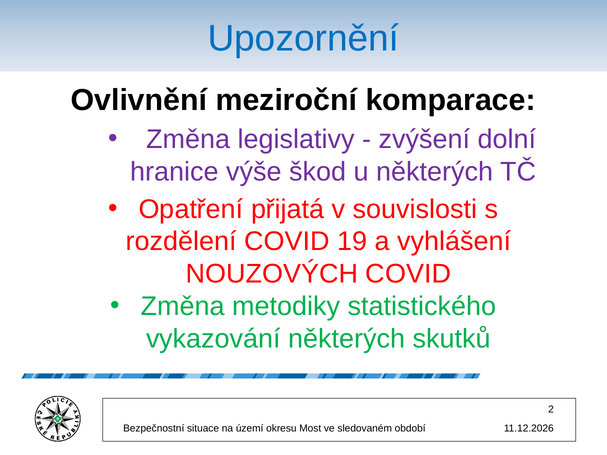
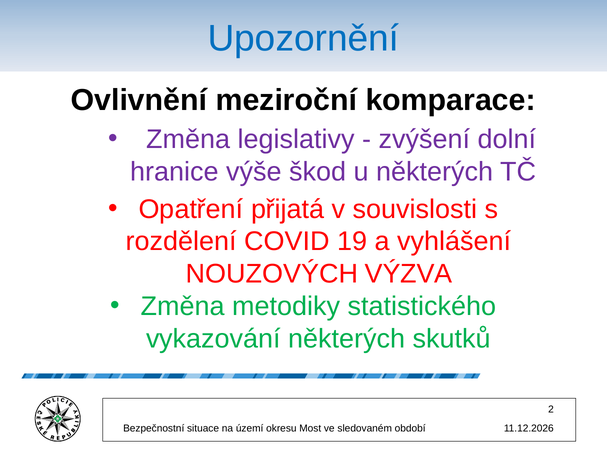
NOUZOVÝCH COVID: COVID -> VÝZVA (409, 274)
